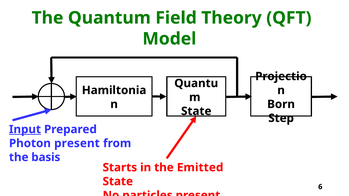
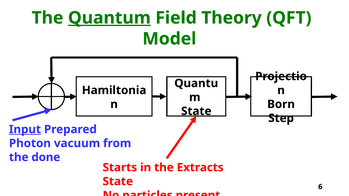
Quantum underline: none -> present (109, 18)
Photon present: present -> vacuum (77, 144)
basis: basis -> done (46, 157)
Emitted: Emitted -> Extracts (200, 168)
